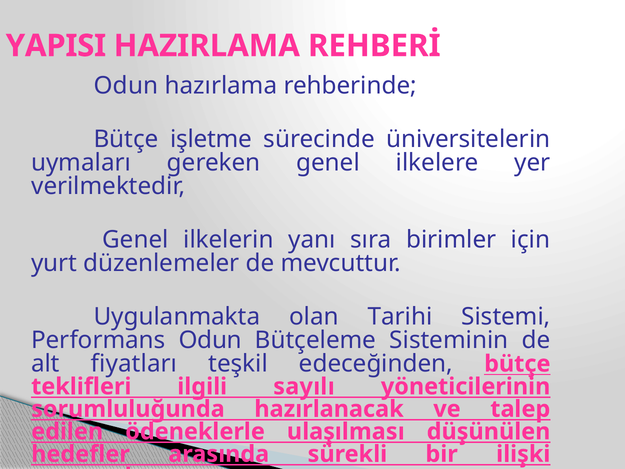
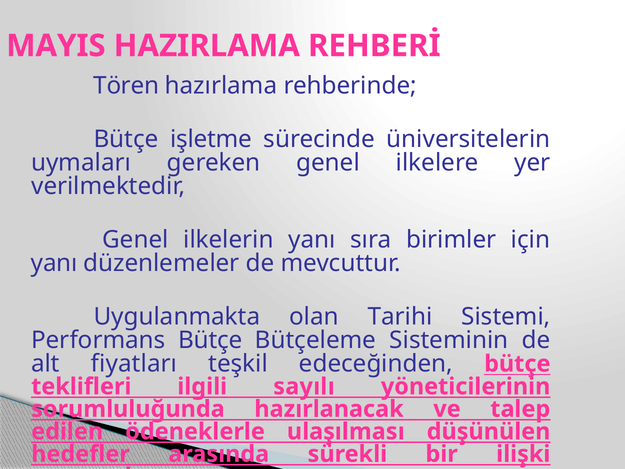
YAPISI: YAPISI -> MAYIS (56, 46)
Odun: Odun -> Tören (126, 86)
yurt: yurt -> yanı (54, 263)
Performans Odun: Odun -> Bütçe (210, 340)
